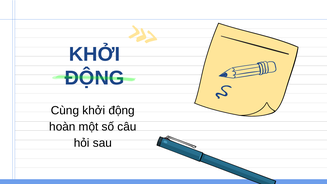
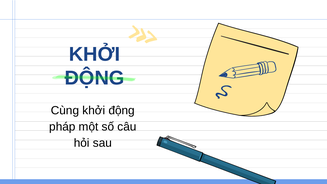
hoàn: hoàn -> pháp (62, 127)
